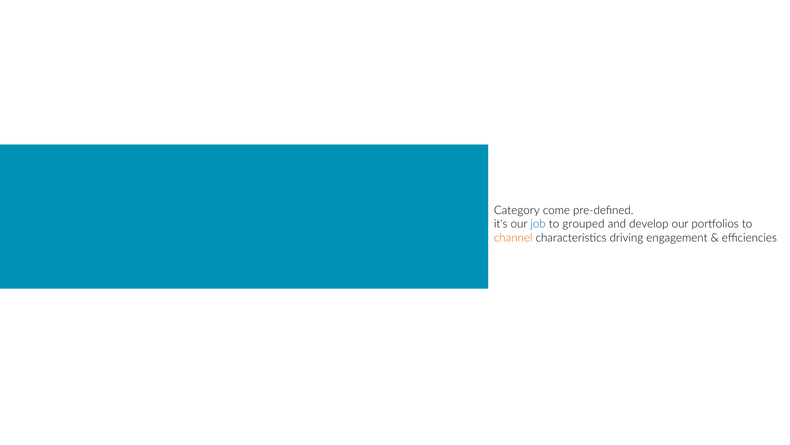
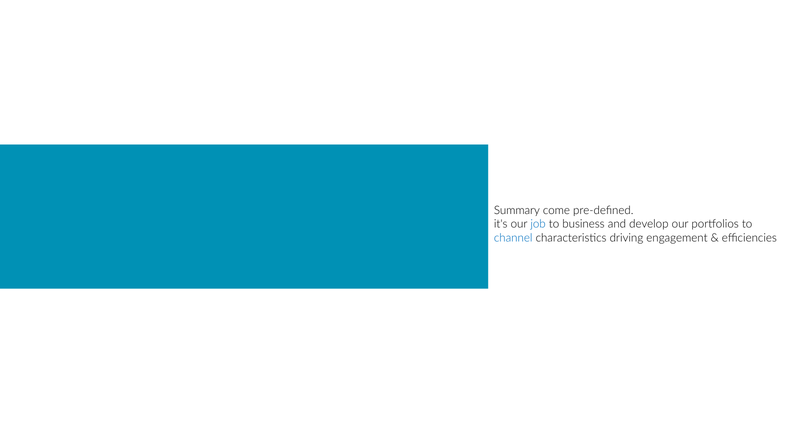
Category: Category -> Summary (517, 210)
grouped: grouped -> business (583, 224)
channel colour: orange -> blue (513, 238)
